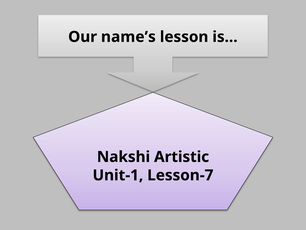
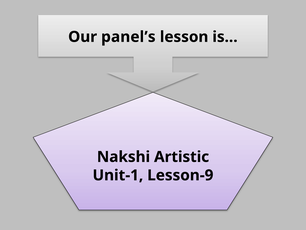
name’s: name’s -> panel’s (128, 37)
Lesson-7: Lesson-7 -> Lesson-9 (180, 175)
